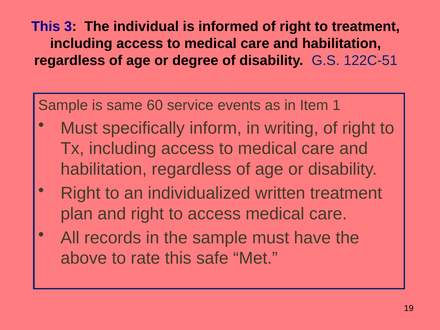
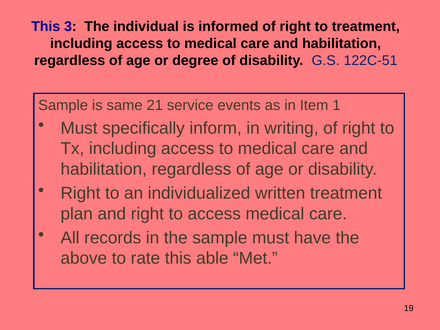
60: 60 -> 21 (155, 105)
safe: safe -> able (212, 258)
